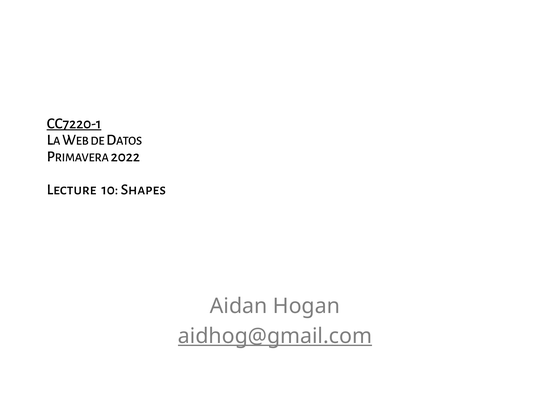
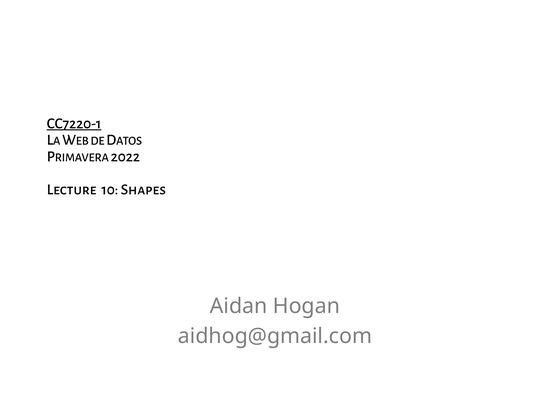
aidhog@gmail.com underline: present -> none (275, 336)
